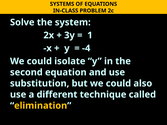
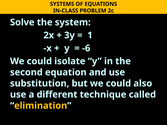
-4: -4 -> -6 (86, 48)
